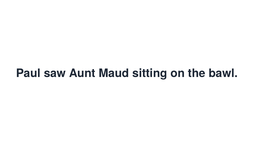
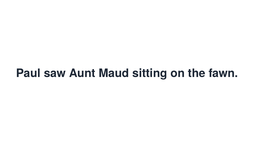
bawl: bawl -> fawn (223, 73)
